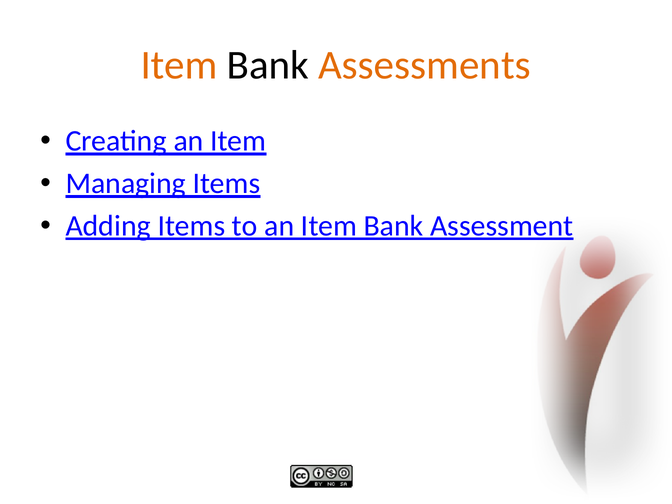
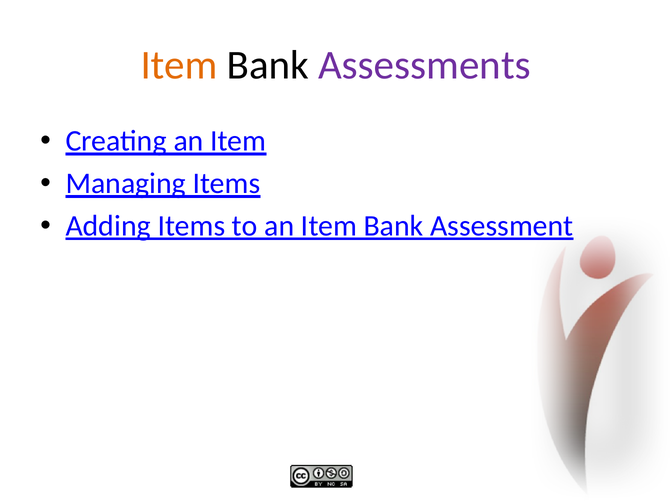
Assessments colour: orange -> purple (424, 65)
